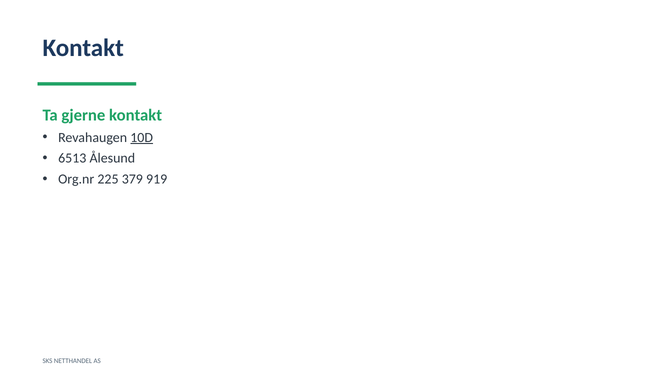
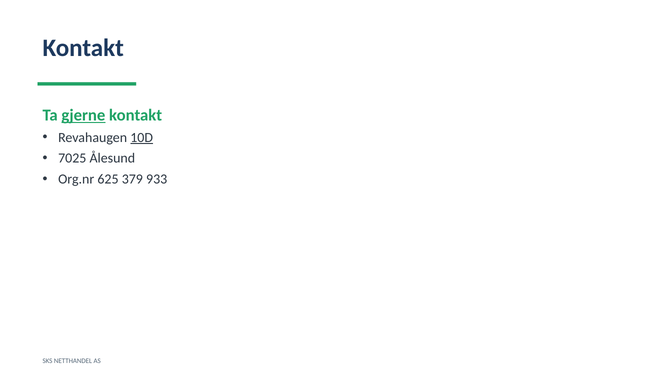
gjerne underline: none -> present (83, 115)
6513: 6513 -> 7025 (72, 158)
225: 225 -> 625 (108, 179)
919: 919 -> 933 (157, 179)
